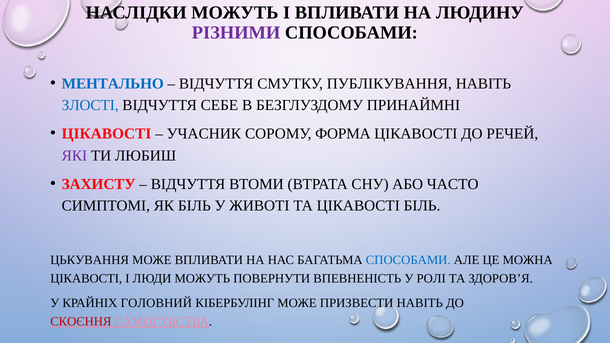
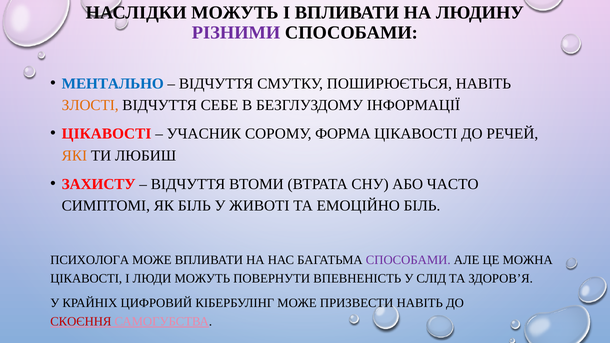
ПУБЛІКУВАННЯ: ПУБЛІКУВАННЯ -> ПОШИРЮЄТЬСЯ (389, 84)
ЗЛОСТІ colour: blue -> orange (90, 105)
ПРИНАЙМНІ: ПРИНАЙМНІ -> ІНФОРМАЦІЇ (413, 105)
ЯКІ colour: purple -> orange (74, 156)
ТА ЦІКАВОСТІ: ЦІКАВОСТІ -> ЕМОЦІЙНО (358, 206)
ЦЬКУВАННЯ: ЦЬКУВАННЯ -> ПСИХОЛОГА (90, 260)
СПОСОБАМИ colour: blue -> purple (408, 260)
РОЛІ: РОЛІ -> СЛІД (431, 279)
ГОЛОВНИЙ: ГОЛОВНИЙ -> ЦИФРОВИЙ (156, 303)
